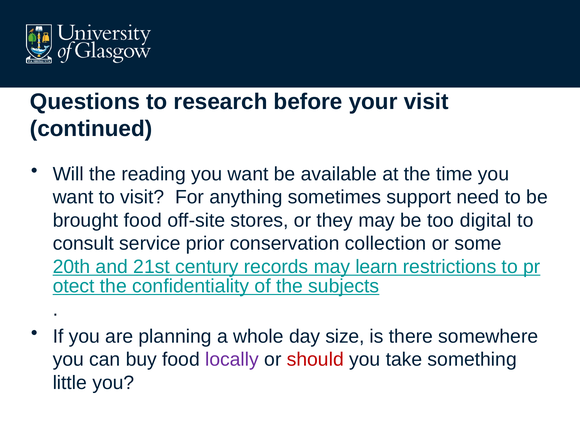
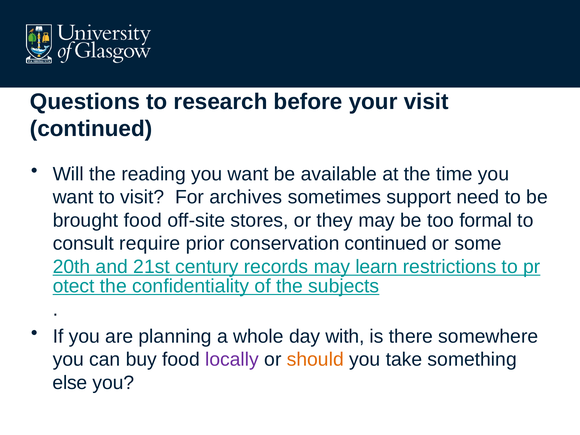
anything: anything -> archives (246, 197)
digital: digital -> formal (486, 220)
service: service -> require (150, 244)
conservation collection: collection -> continued (386, 244)
size: size -> with (345, 336)
should colour: red -> orange (315, 360)
little: little -> else (70, 383)
